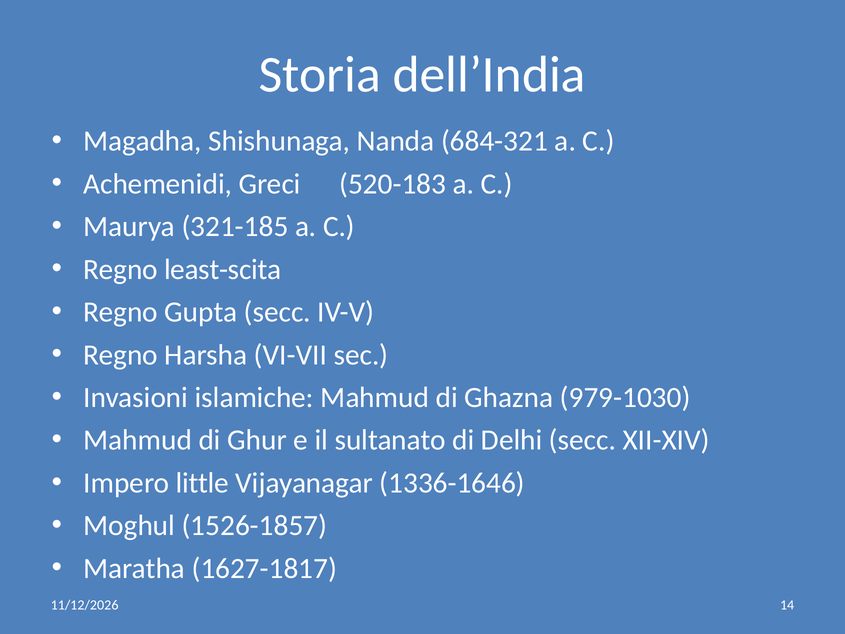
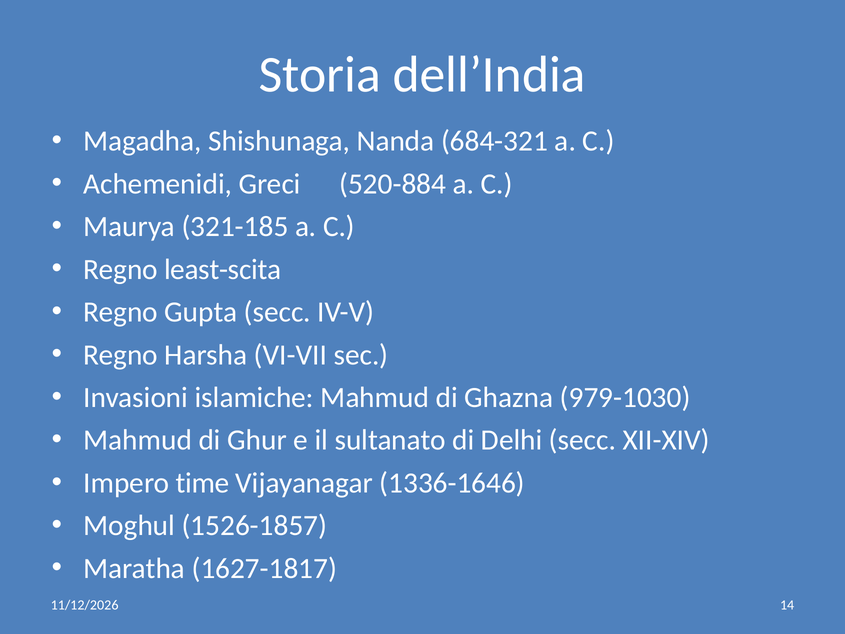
520-183: 520-183 -> 520-884 (393, 184)
little: little -> time (202, 483)
